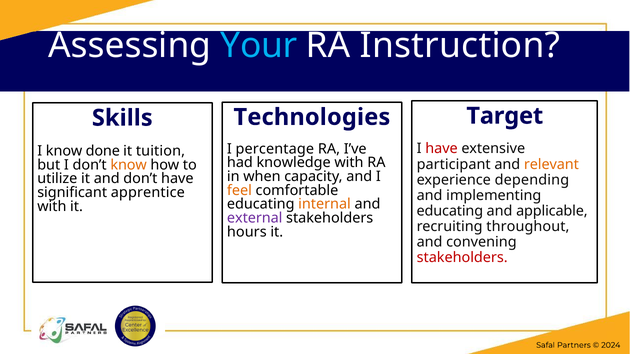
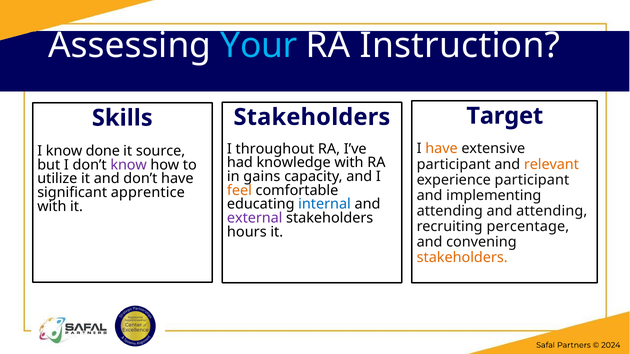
Technologies: Technologies -> Stakeholders (312, 117)
have colour: red -> orange (442, 149)
percentage: percentage -> throughout (275, 149)
tuition: tuition -> source (161, 151)
know colour: orange -> purple (129, 165)
when: when -> gains (262, 177)
experience depending: depending -> participant (532, 180)
internal colour: orange -> blue (325, 204)
educating: educating -> attending (450, 211)
and applicable: applicable -> attending (552, 211)
throughout: throughout -> percentage (528, 227)
stakeholders colour: red -> orange (462, 258)
